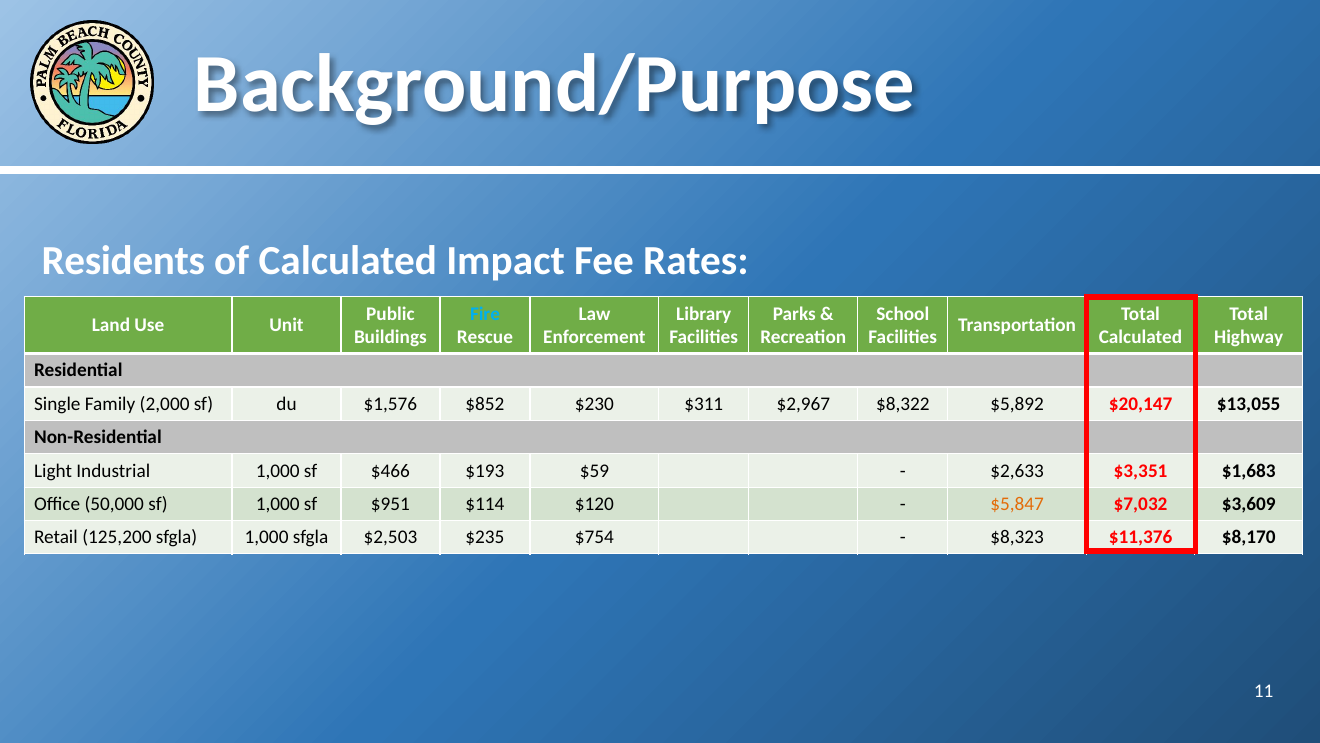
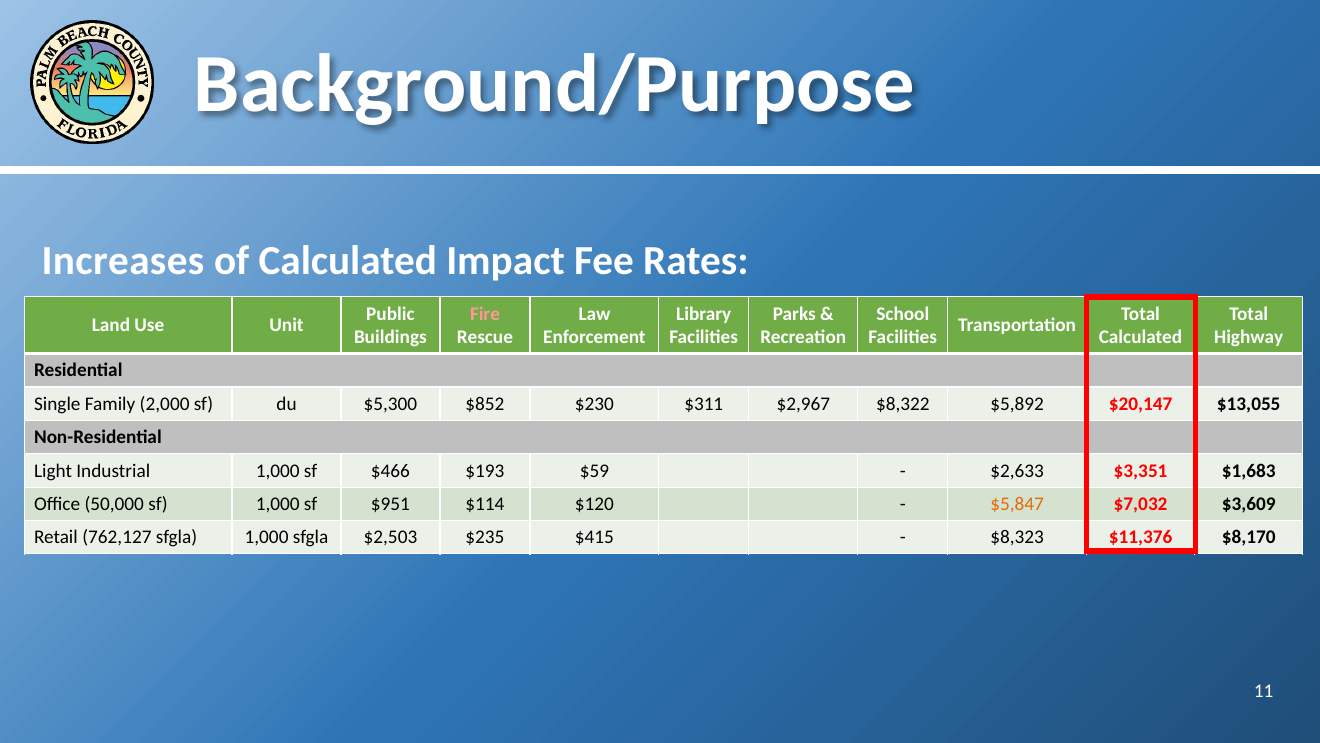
Residents: Residents -> Increases (123, 260)
Fire colour: light blue -> pink (485, 313)
$1,576: $1,576 -> $5,300 (390, 404)
125,200: 125,200 -> 762,127 (117, 537)
$754: $754 -> $415 (594, 537)
